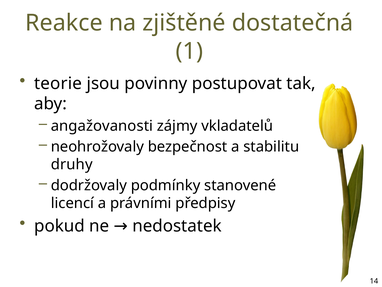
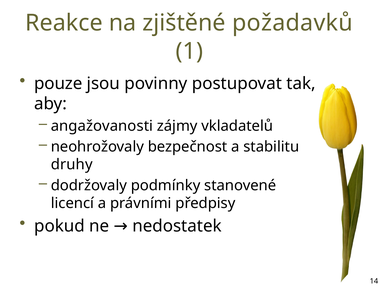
dostatečná: dostatečná -> požadavků (292, 23)
teorie: teorie -> pouze (58, 83)
